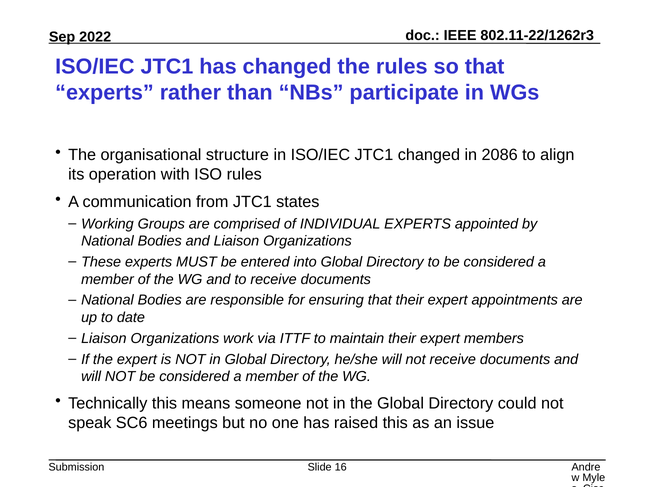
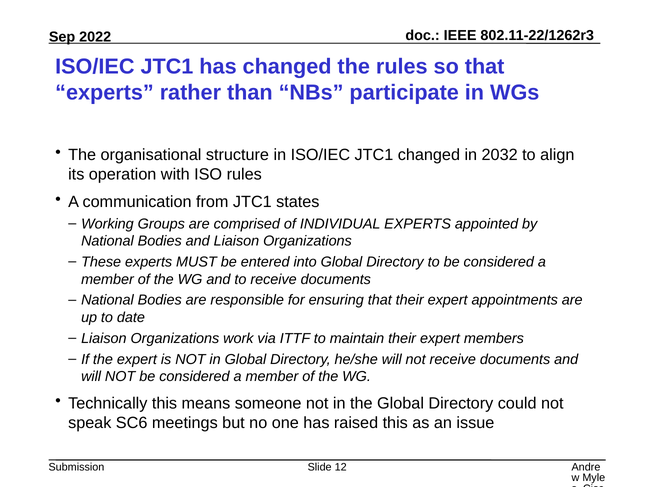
2086: 2086 -> 2032 (500, 155)
16: 16 -> 12 (341, 467)
